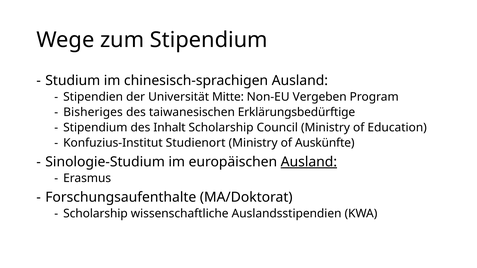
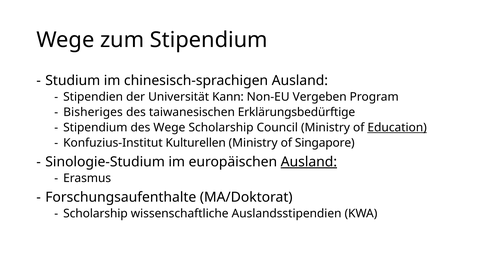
Mitte: Mitte -> Kann (228, 97)
des Inhalt: Inhalt -> Wege (169, 128)
Education underline: none -> present (397, 128)
Studienort: Studienort -> Kulturellen (196, 143)
Auskünfte: Auskünfte -> Singapore (325, 143)
